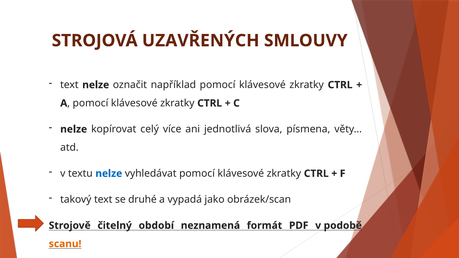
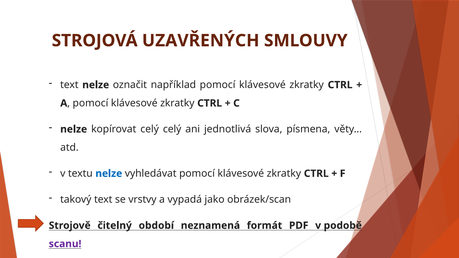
celý více: více -> celý (172, 129)
druhé: druhé -> vrstvy (142, 200)
scanu colour: orange -> purple (65, 244)
